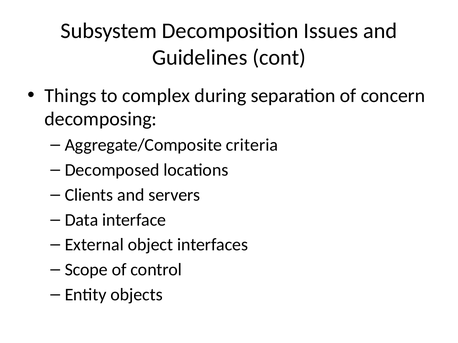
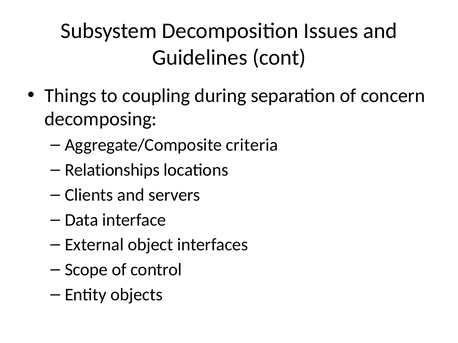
complex: complex -> coupling (156, 96)
Decomposed: Decomposed -> Relationships (112, 170)
